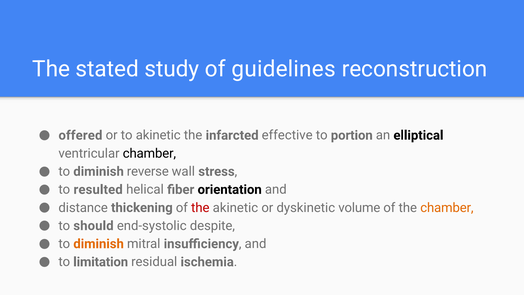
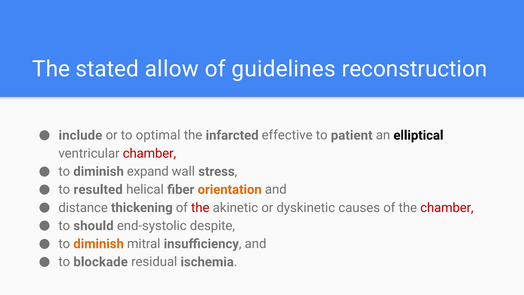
study: study -> allow (172, 69)
offered: offered -> include (80, 135)
to akinetic: akinetic -> optimal (158, 135)
portion: portion -> patient (352, 135)
chamber colour: black -> red (149, 153)
reverse: reverse -> expand (148, 171)
orientation colour: black -> orange (230, 189)
volume: volume -> causes (359, 208)
chamber colour: orange -> red (447, 208)
limitation: limitation -> blockade (101, 262)
